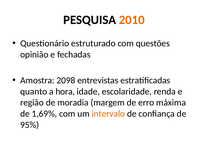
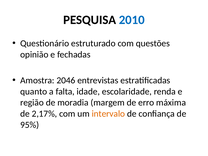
2010 colour: orange -> blue (132, 20)
2098: 2098 -> 2046 (66, 80)
hora: hora -> falta (65, 91)
1,69%: 1,69% -> 2,17% (44, 114)
